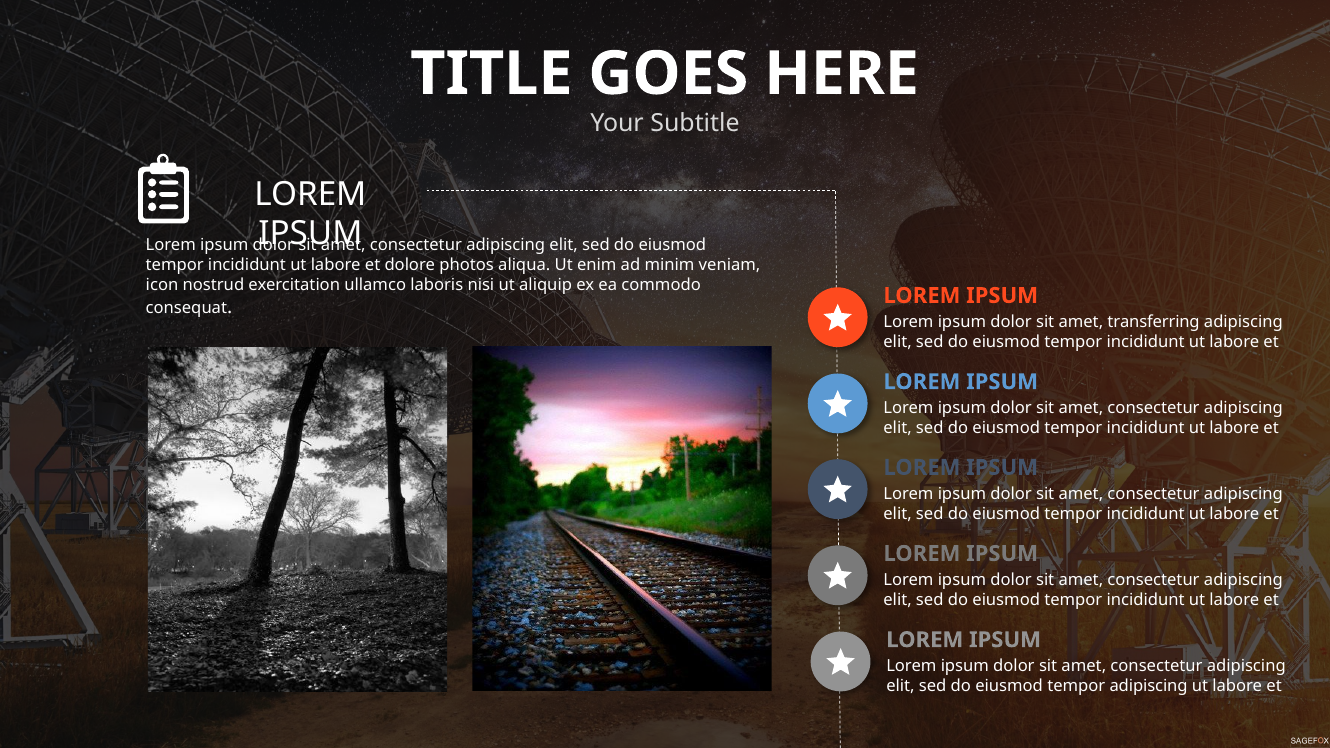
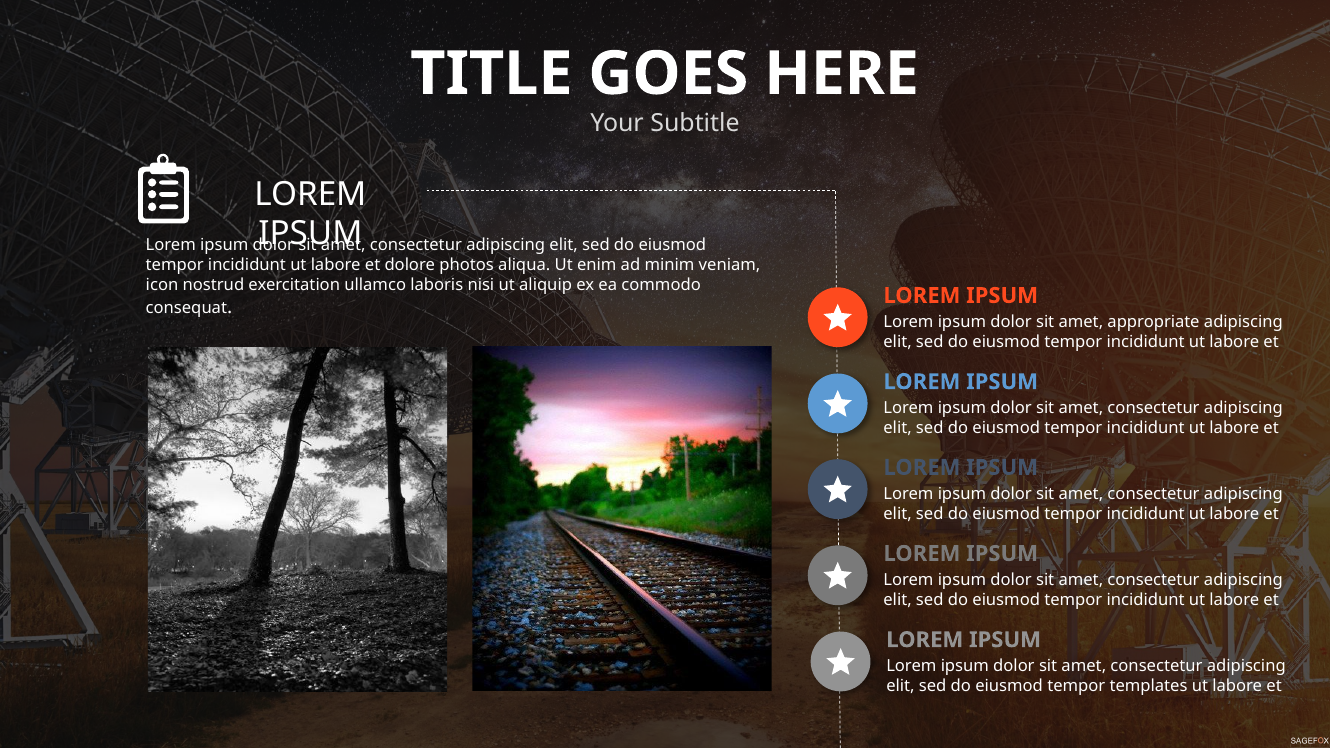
transferring: transferring -> appropriate (1154, 322)
tempor adipiscing: adipiscing -> templates (1149, 686)
